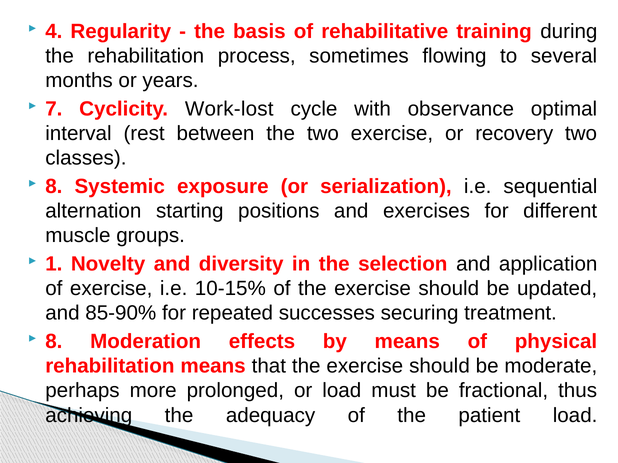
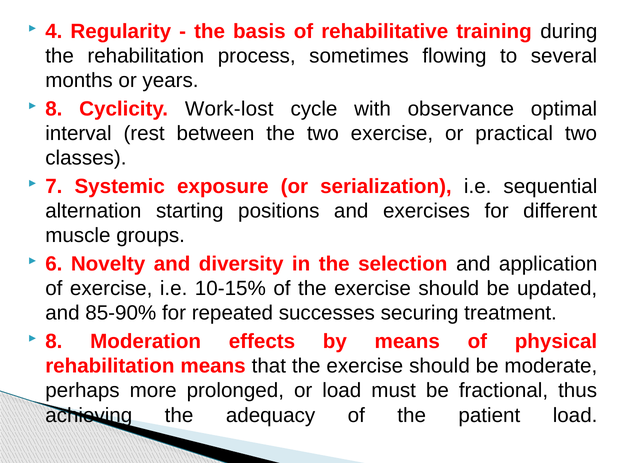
7: 7 -> 8 (54, 109)
recovery: recovery -> practical (514, 134)
8: 8 -> 7 (54, 187)
1: 1 -> 6 (54, 264)
